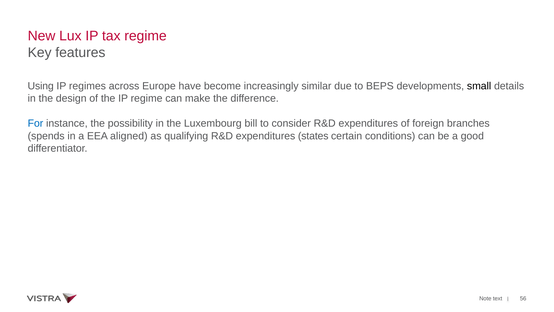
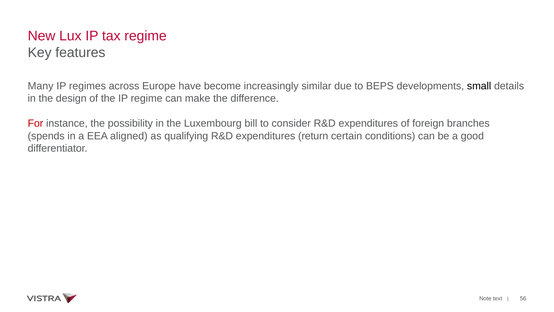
Using: Using -> Many (41, 86)
For colour: blue -> red (35, 123)
states: states -> return (313, 136)
